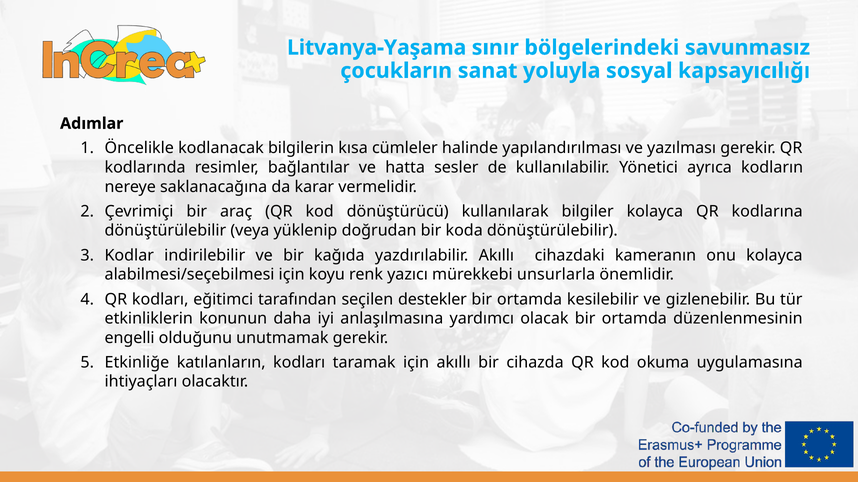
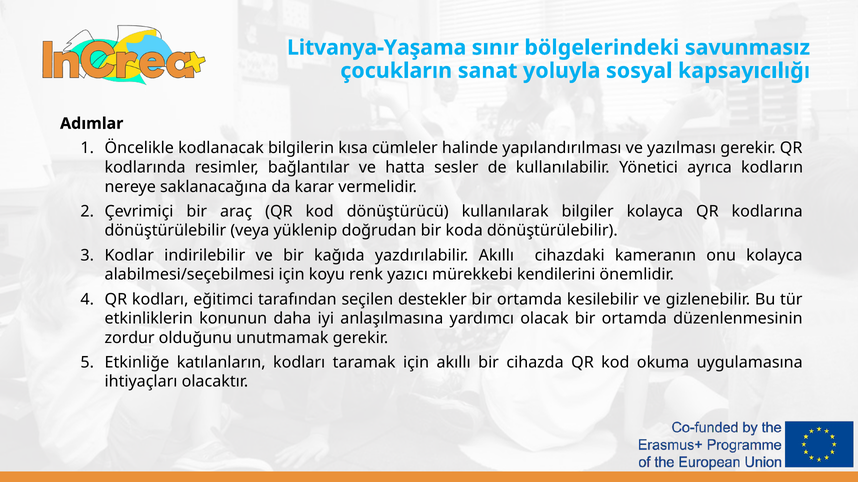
unsurlarla: unsurlarla -> kendilerini (556, 275)
engelli: engelli -> zordur (130, 338)
